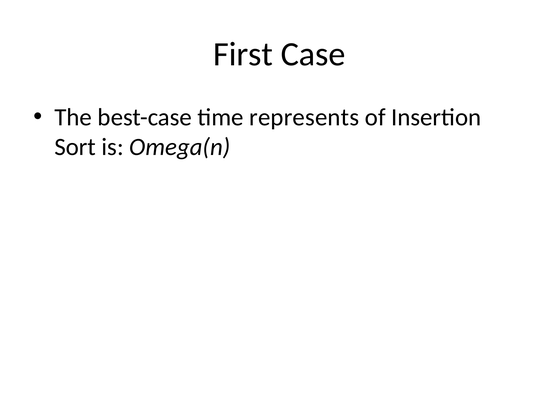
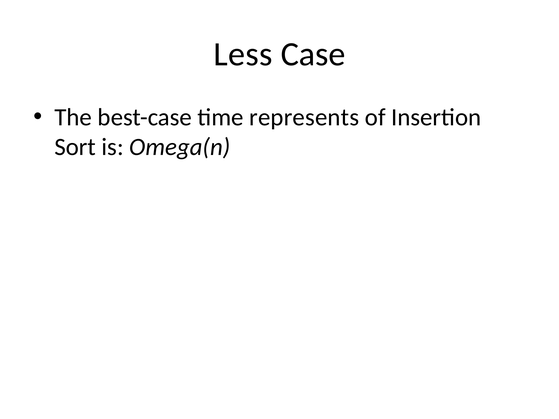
First: First -> Less (243, 54)
